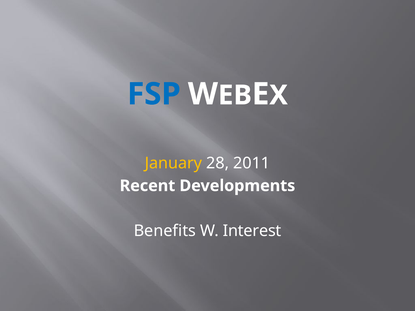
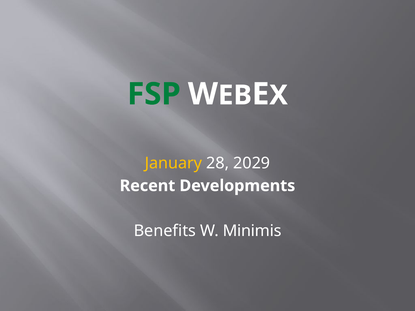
FSP colour: blue -> green (154, 94)
2011: 2011 -> 2029 (252, 163)
Interest: Interest -> Minimis (252, 231)
